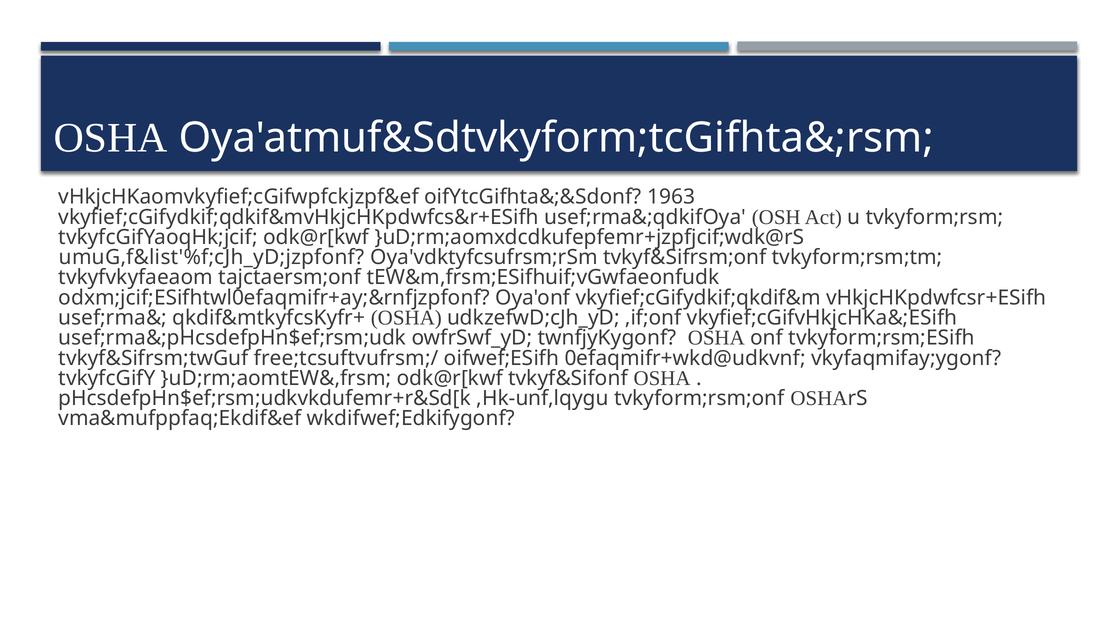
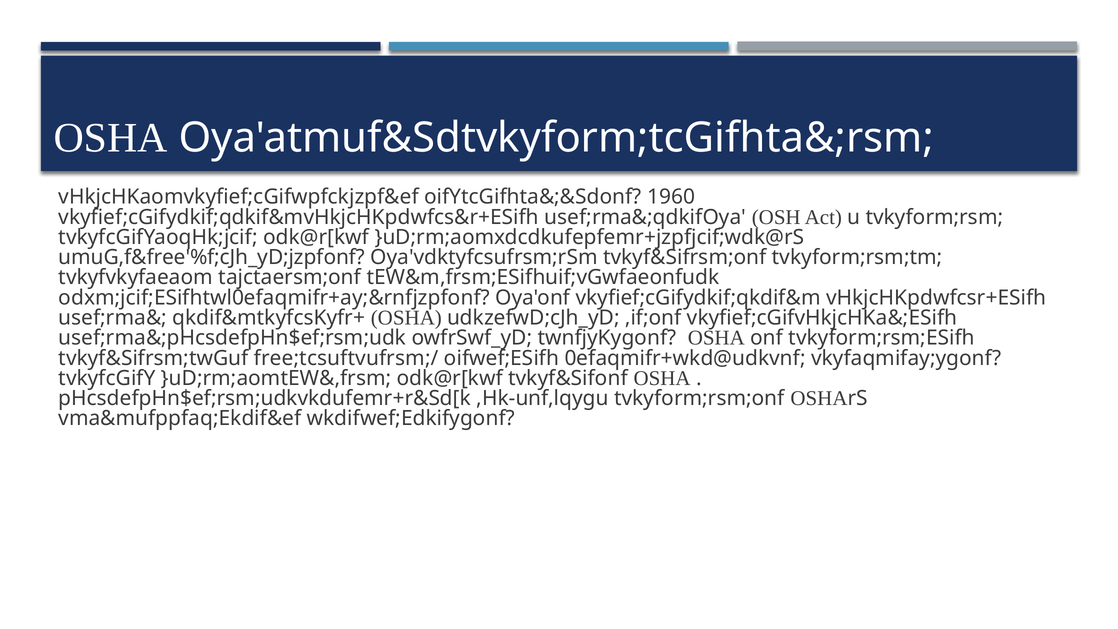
1963: 1963 -> 1960 (671, 197)
umuG,f&list'%f;cJh_yD;jzpfonf: umuG,f&list'%f;cJh_yD;jzpfonf -> umuG,f&free'%f;cJh_yD;jzpfonf (212, 257)
